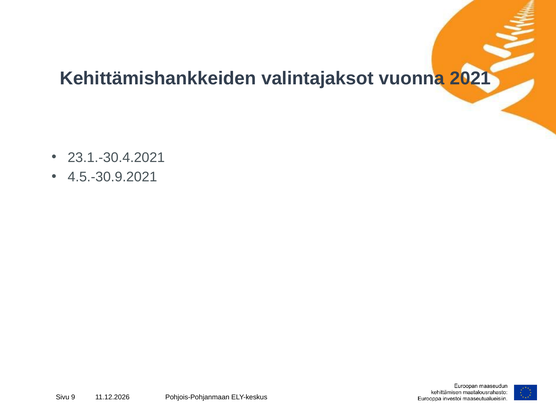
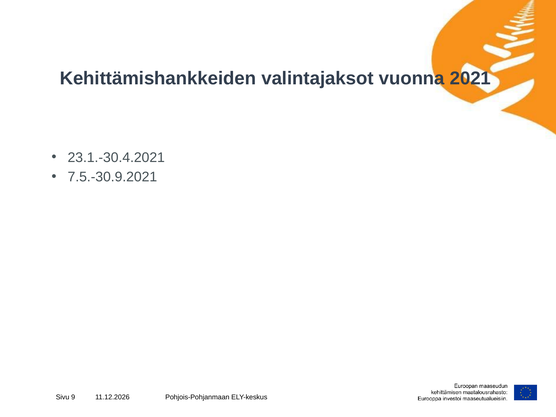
4.5.-30.9.2021: 4.5.-30.9.2021 -> 7.5.-30.9.2021 (112, 177)
